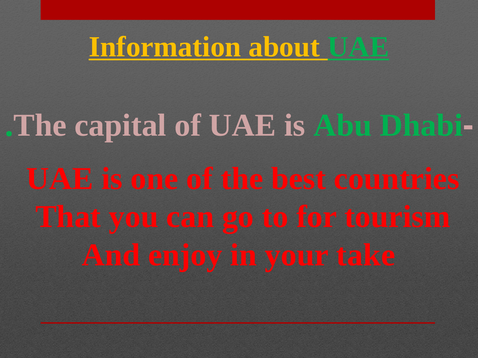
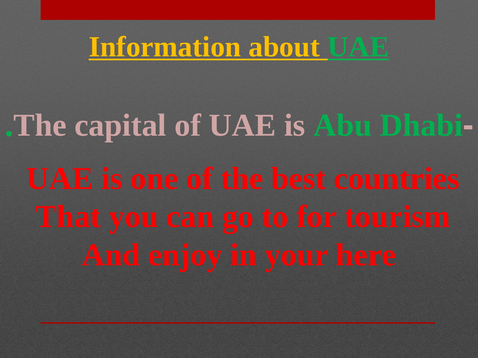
take: take -> here (366, 255)
